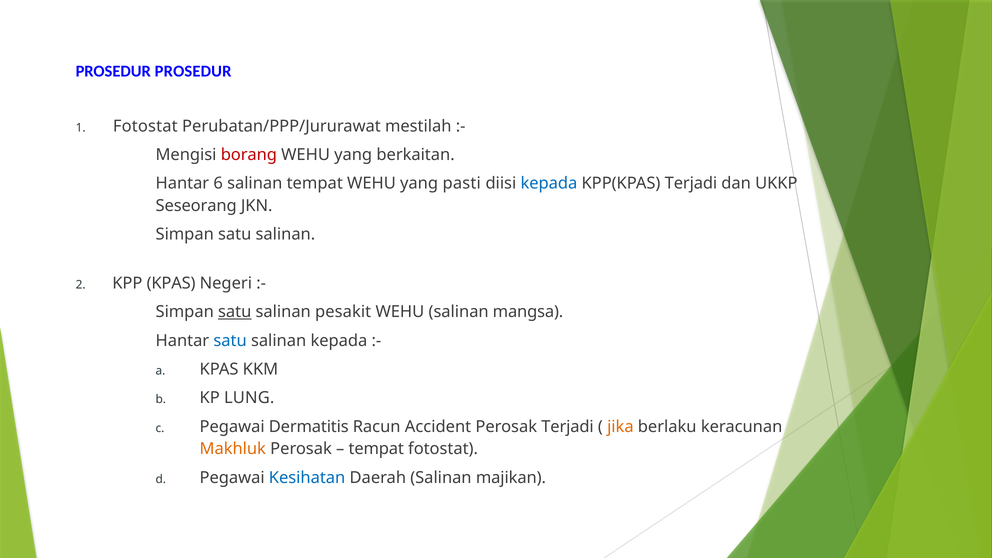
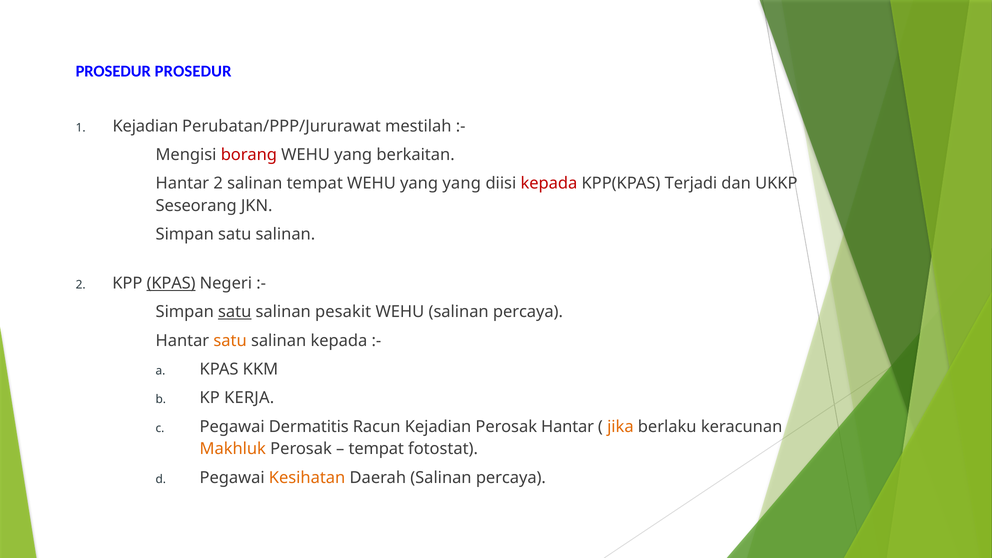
1 Fotostat: Fotostat -> Kejadian (145, 126)
Hantar 6: 6 -> 2 (218, 183)
yang pasti: pasti -> yang (462, 183)
kepada colour: blue -> red (549, 183)
KPAS underline: none -> present (171, 283)
WEHU salinan mangsa: mangsa -> percaya (528, 312)
satu colour: blue -> orange (230, 341)
LUNG: LUNG -> KERJA (249, 398)
Racun Accident: Accident -> Kejadian (438, 427)
Perosak Terjadi: Terjadi -> Hantar (568, 427)
Kesihatan colour: blue -> orange (307, 478)
Daerah Salinan majikan: majikan -> percaya (511, 478)
